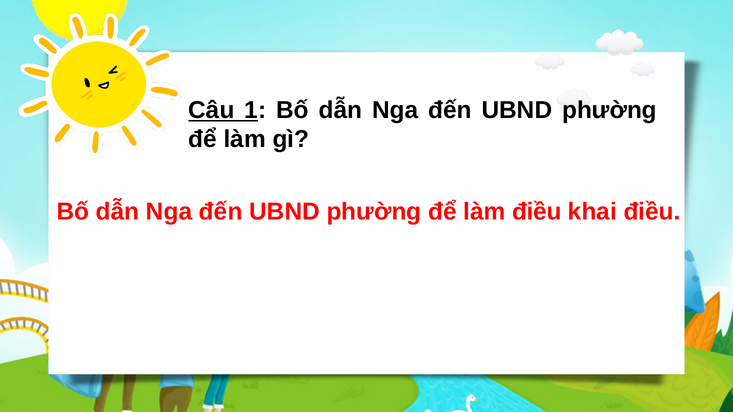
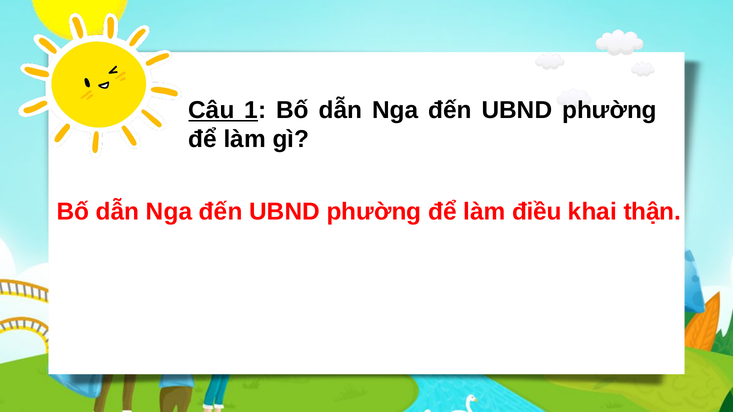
khai điều: điều -> thận (652, 212)
